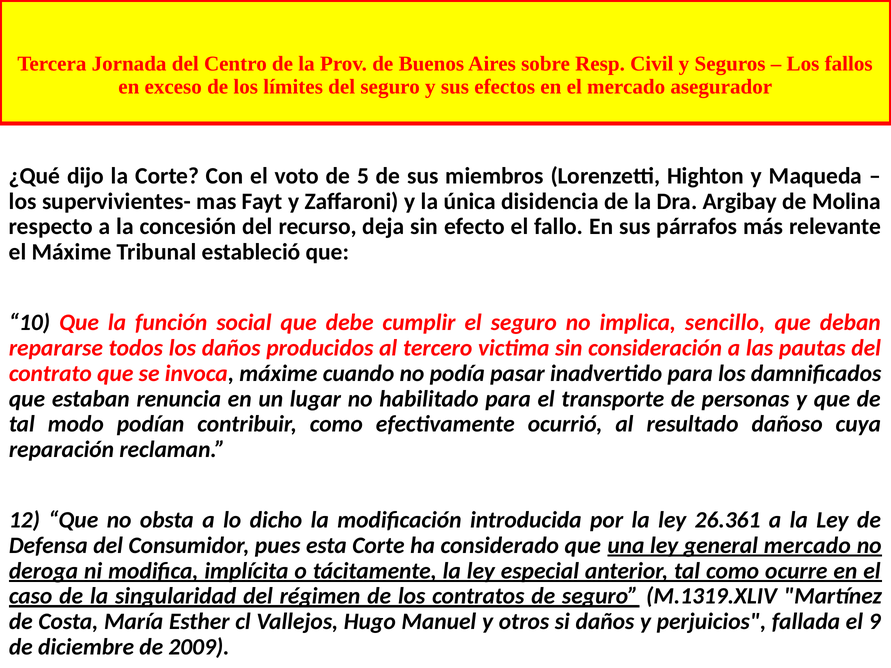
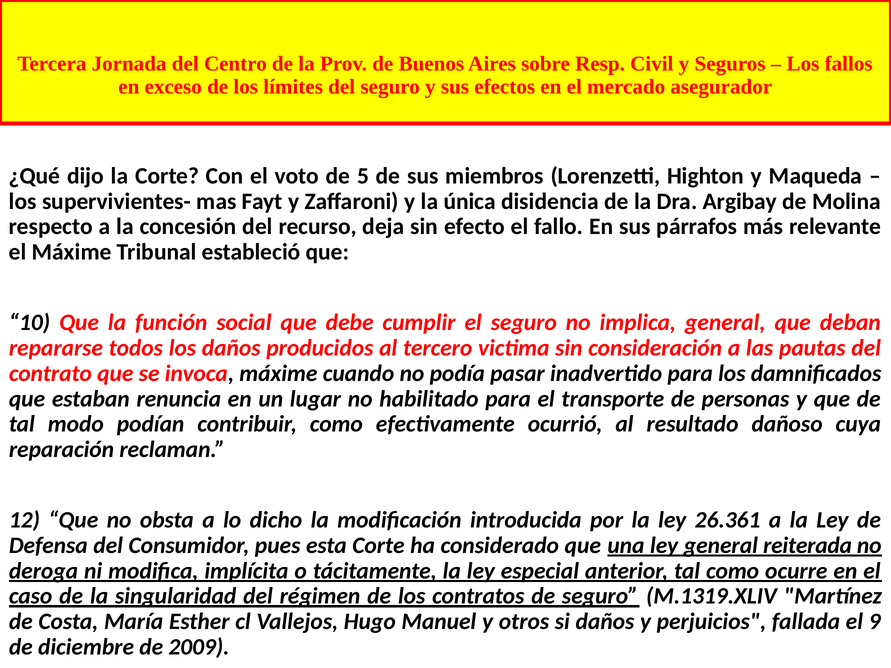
implica sencillo: sencillo -> general (725, 323)
general mercado: mercado -> reiterada (808, 546)
